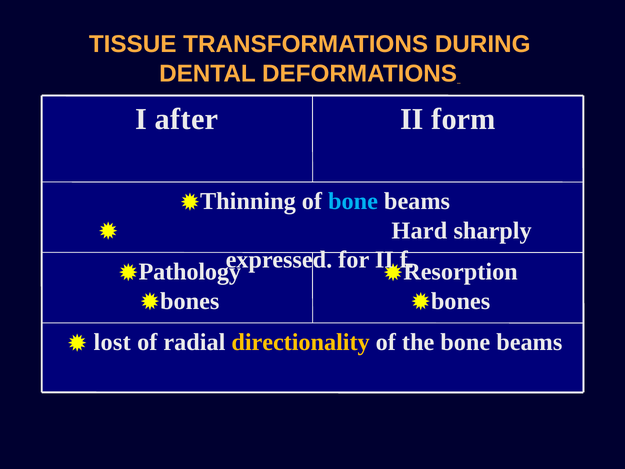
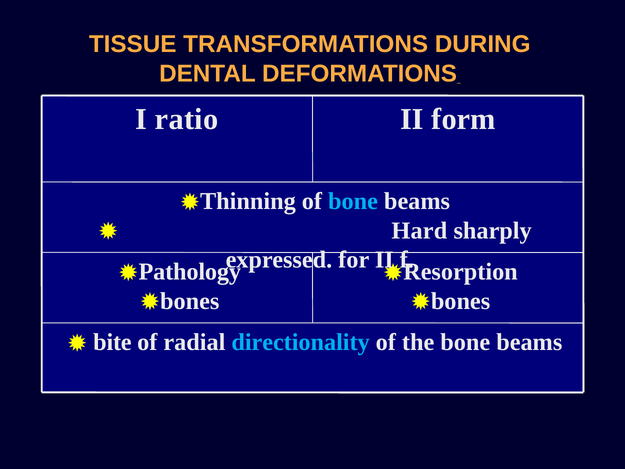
after: after -> ratio (187, 119)
lost: lost -> bite (112, 342)
directionality colour: yellow -> light blue (301, 342)
